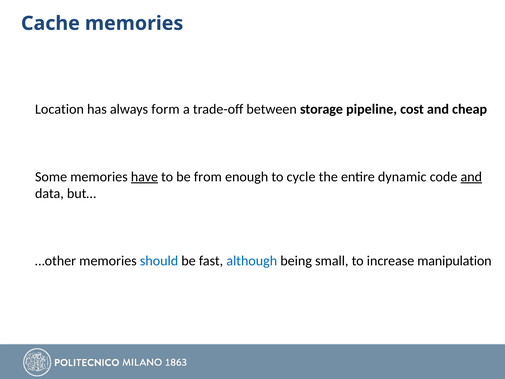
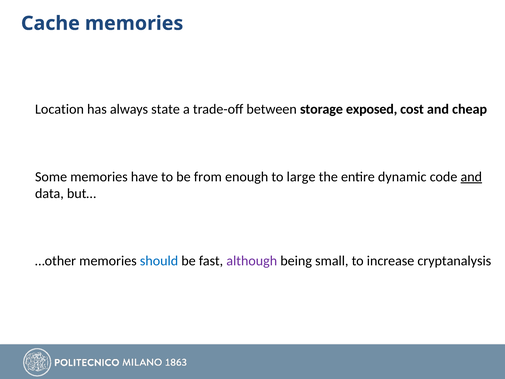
form: form -> state (166, 109)
pipeline: pipeline -> exposed (372, 109)
have underline: present -> none (144, 177)
cycle: cycle -> large (301, 177)
although colour: blue -> purple (252, 261)
manipulation: manipulation -> cryptanalysis (454, 261)
